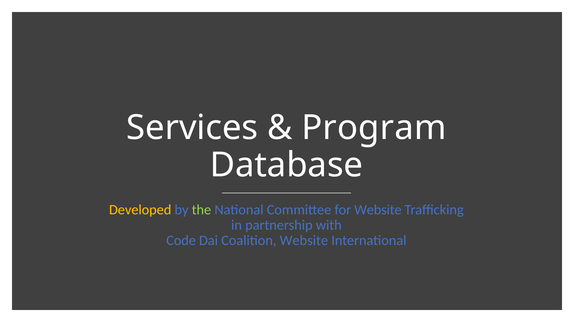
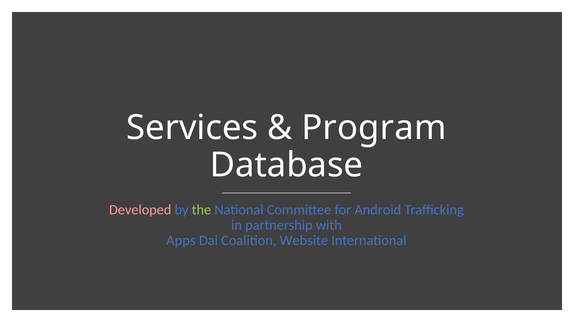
Developed colour: yellow -> pink (140, 210)
for Website: Website -> Android (378, 210)
Code: Code -> Apps (181, 241)
